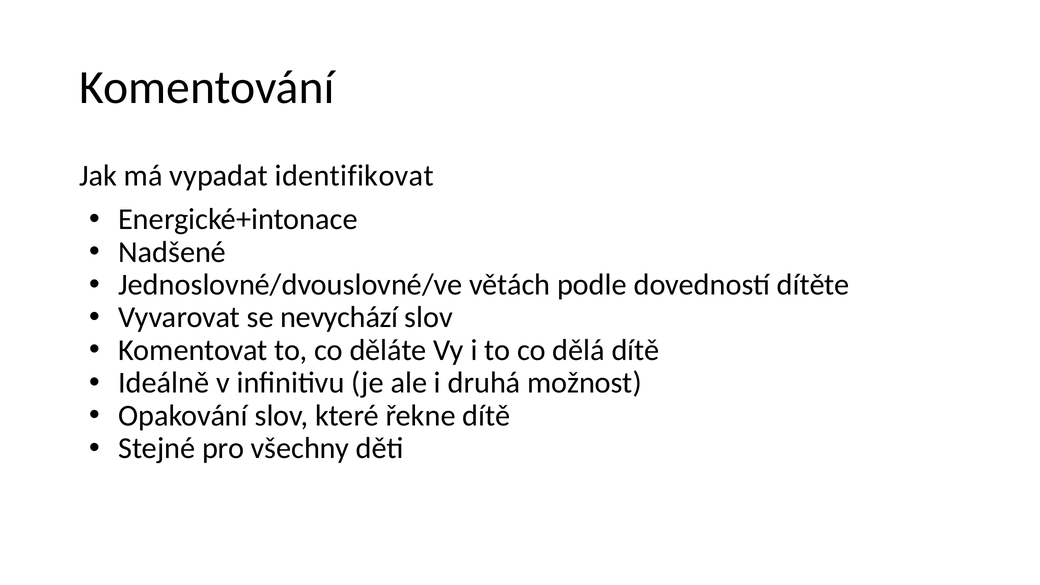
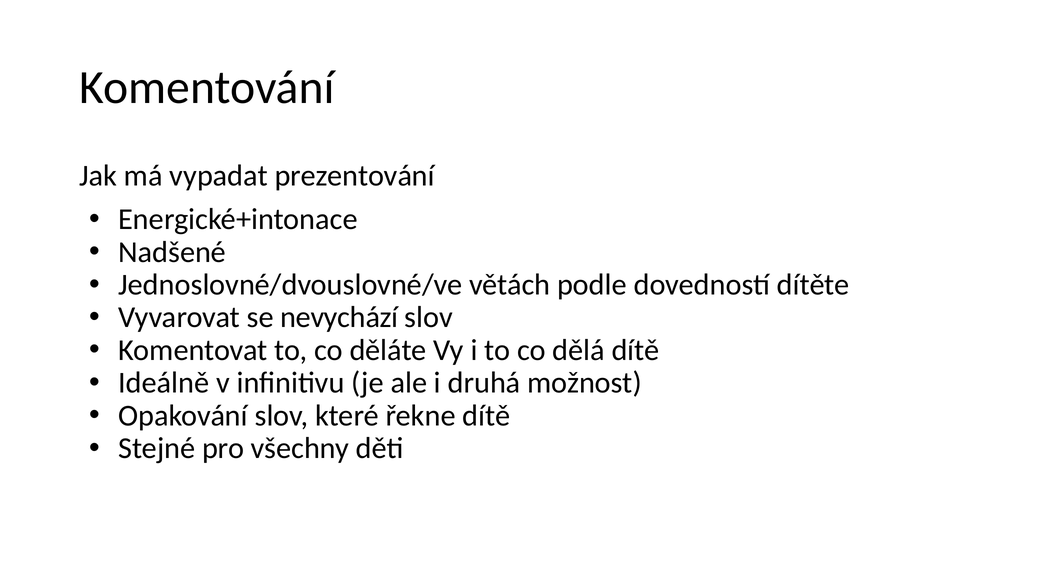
identifikovat: identifikovat -> prezentování (355, 176)
